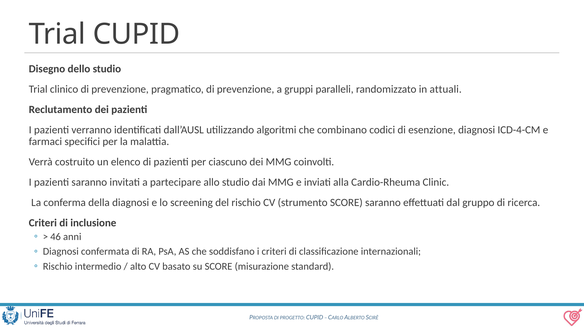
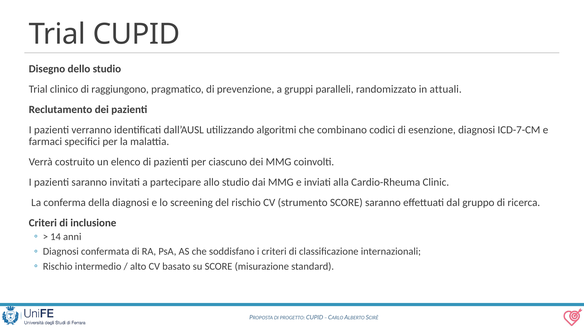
clinico di prevenzione: prevenzione -> raggiungono (120, 89)
ICD-4-CM: ICD-4-CM -> ICD-7-CM (519, 130)
46: 46 -> 14 (56, 237)
